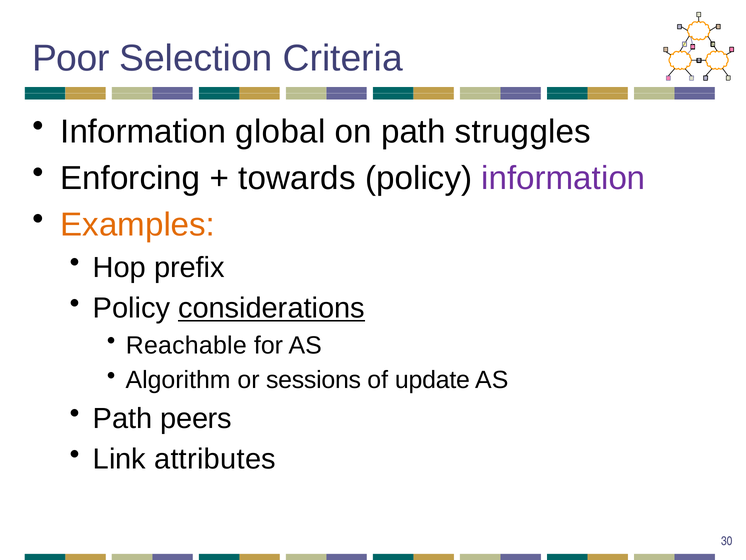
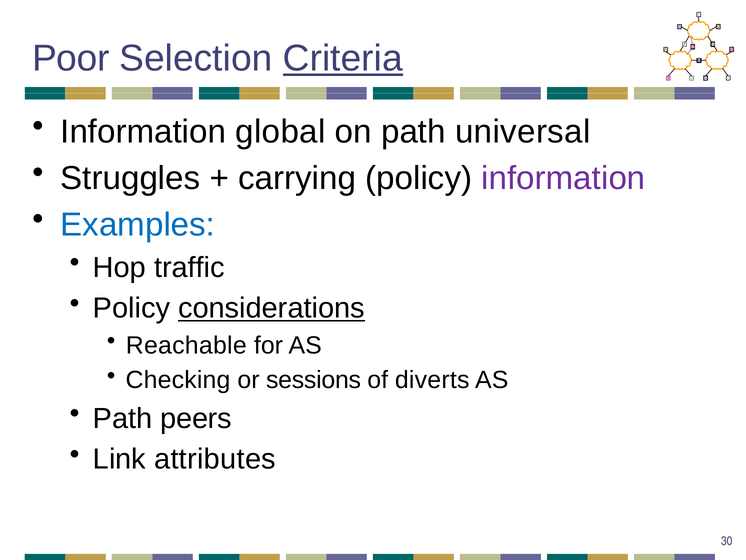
Criteria underline: none -> present (343, 59)
struggles: struggles -> universal (523, 132)
Enforcing: Enforcing -> Struggles (130, 178)
towards: towards -> carrying (297, 178)
Examples colour: orange -> blue (138, 224)
prefix: prefix -> traffic (190, 267)
Algorithm: Algorithm -> Checking (178, 380)
update: update -> diverts (432, 380)
